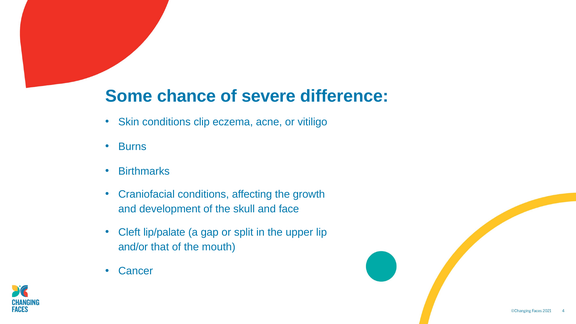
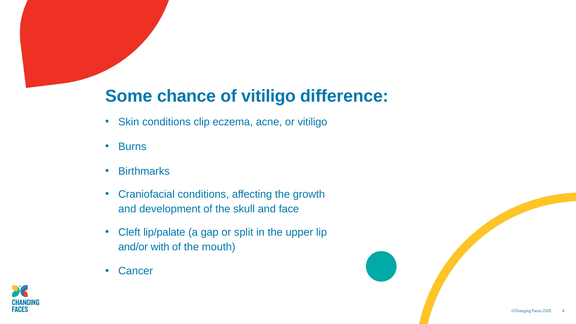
of severe: severe -> vitiligo (269, 96)
that: that -> with (160, 247)
